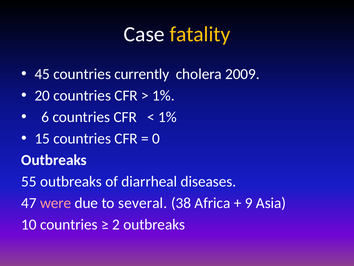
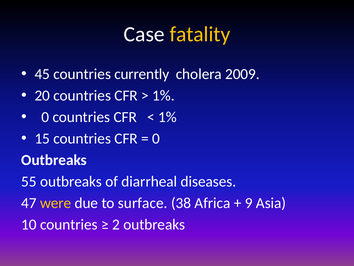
6: 6 -> 0 (45, 117)
were colour: pink -> yellow (56, 203)
several: several -> surface (143, 203)
